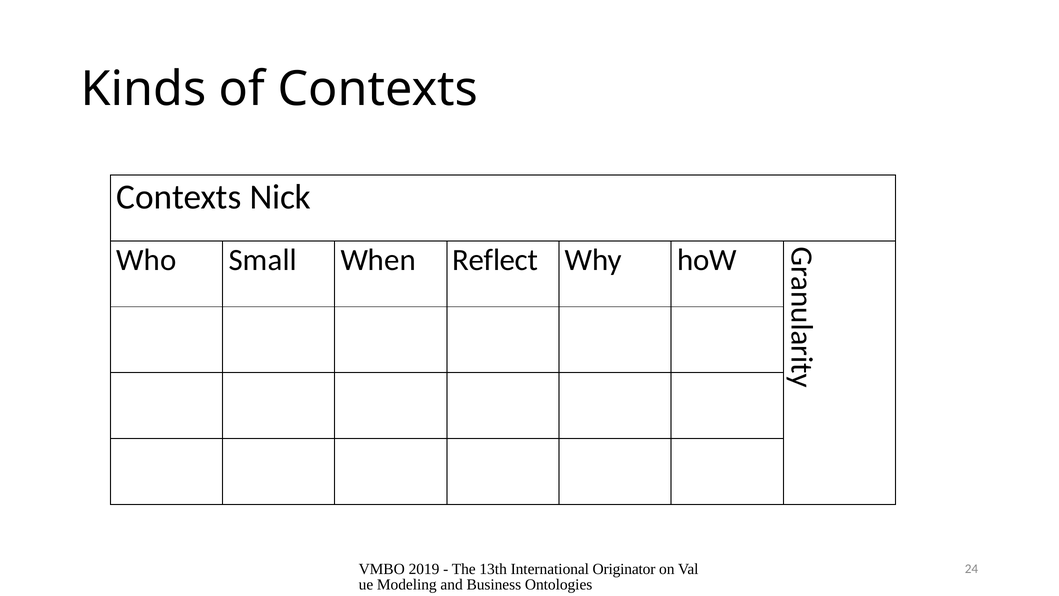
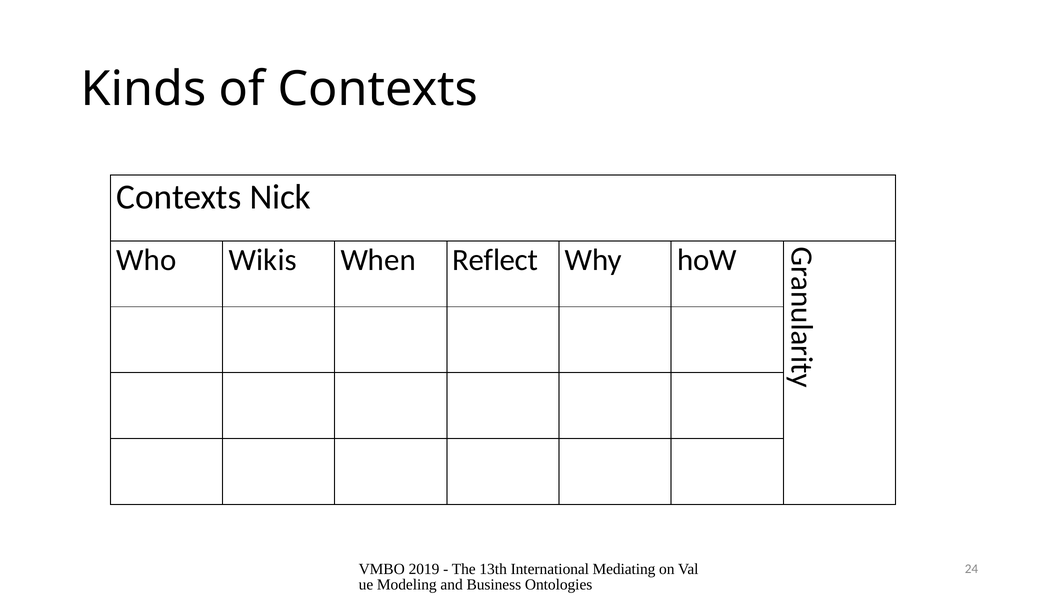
Small: Small -> Wikis (263, 260)
Originator: Originator -> Mediating (624, 569)
